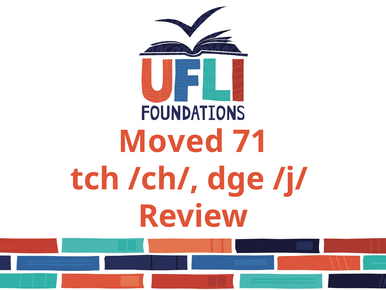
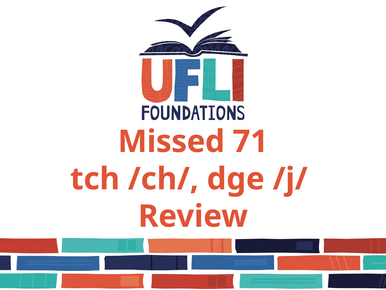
Moved: Moved -> Missed (171, 141)
